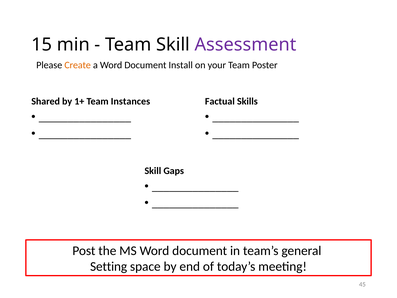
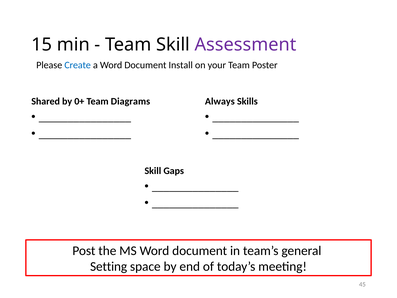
Create colour: orange -> blue (78, 65)
1+: 1+ -> 0+ (79, 101)
Instances: Instances -> Diagrams (130, 101)
Factual: Factual -> Always (220, 101)
